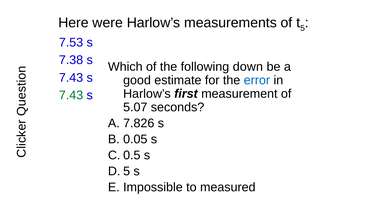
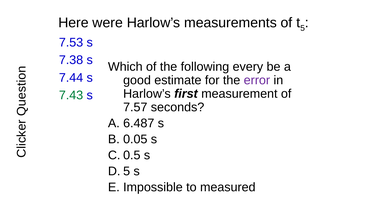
down: down -> every (248, 66)
7.43: 7.43 -> 7.44 (71, 77)
error colour: blue -> purple (257, 80)
5.07: 5.07 -> 7.57 (135, 107)
7.826: 7.826 -> 6.487 (139, 123)
